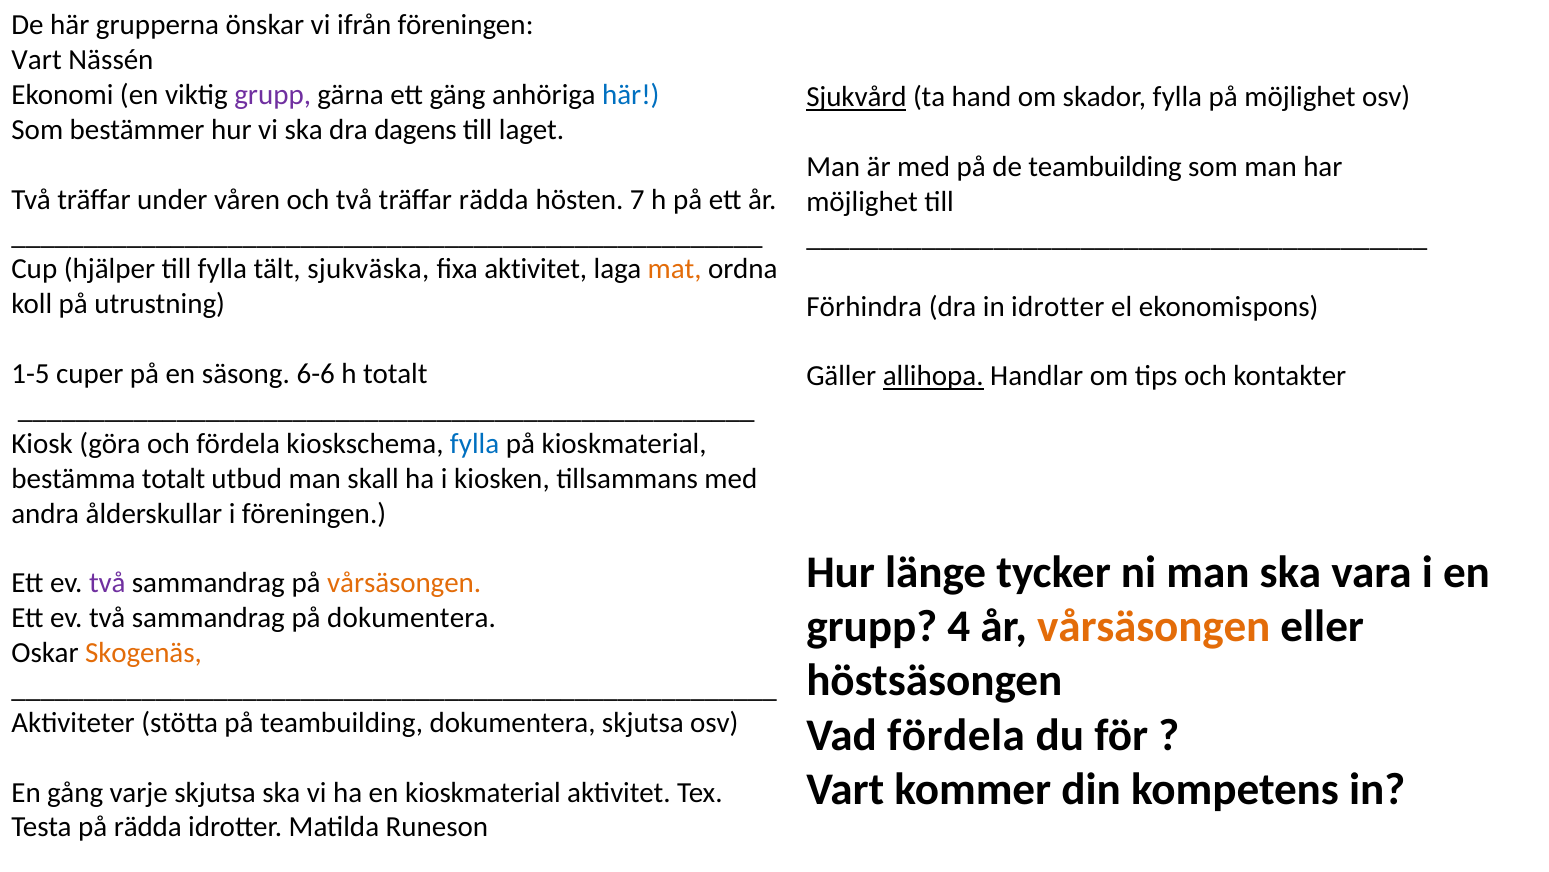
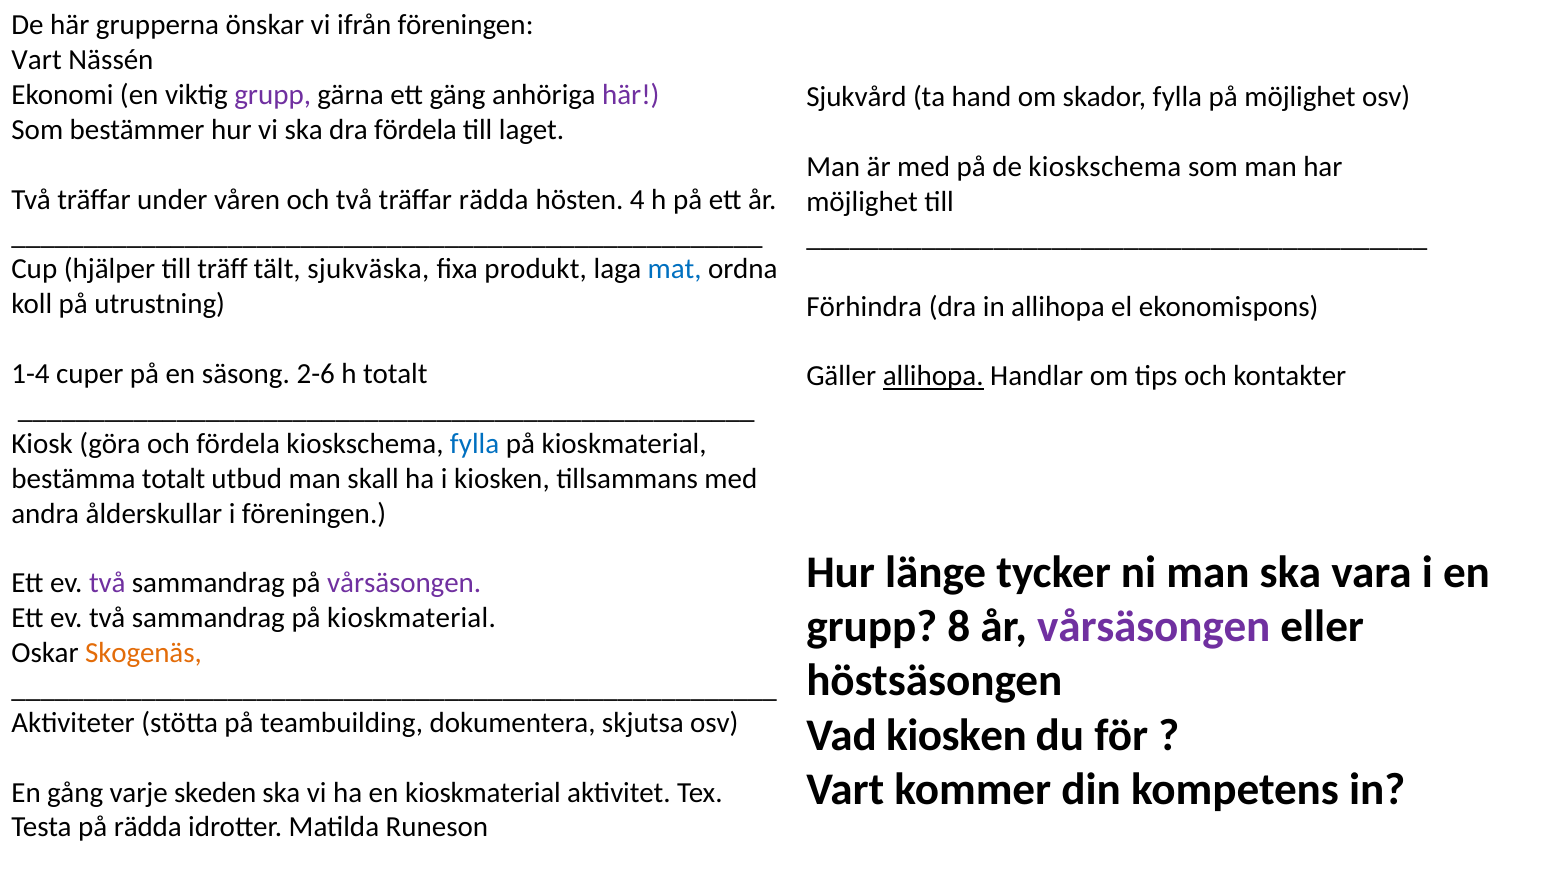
här colour: blue -> purple (631, 95)
Sjukvård underline: present -> none (856, 97)
dra dagens: dagens -> fördela (415, 130)
de teambuilding: teambuilding -> kioskschema (1105, 167)
7: 7 -> 4 (637, 199)
till fylla: fylla -> träff (223, 269)
fixa aktivitet: aktivitet -> produkt (536, 269)
mat colour: orange -> blue (675, 269)
in idrotter: idrotter -> allihopa (1058, 306)
1-5: 1-5 -> 1-4 (31, 374)
6-6: 6-6 -> 2-6 (316, 374)
vårsäsongen colour: orange -> purple (404, 583)
sammandrag på dokumentera: dokumentera -> kioskmaterial (412, 618)
4: 4 -> 8 (959, 626)
vårsäsongen colour: orange -> purple (1154, 626)
Vad fördela: fördela -> kiosken (956, 735)
varje skjutsa: skjutsa -> skeden (215, 792)
